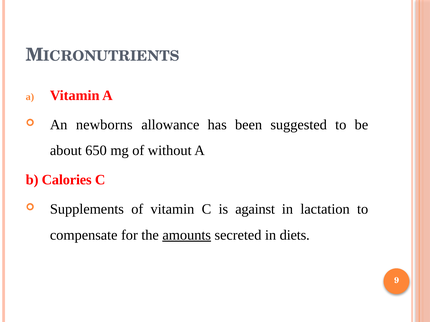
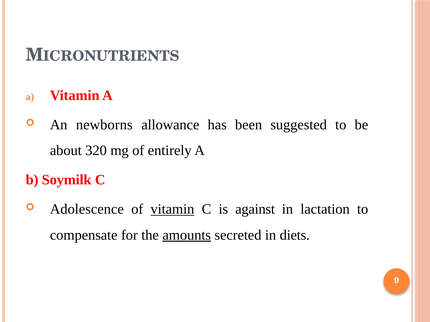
650: 650 -> 320 (96, 151)
without: without -> entirely (170, 151)
Calories: Calories -> Soymilk (67, 180)
Supplements: Supplements -> Adolescence (87, 210)
vitamin underline: none -> present (172, 210)
